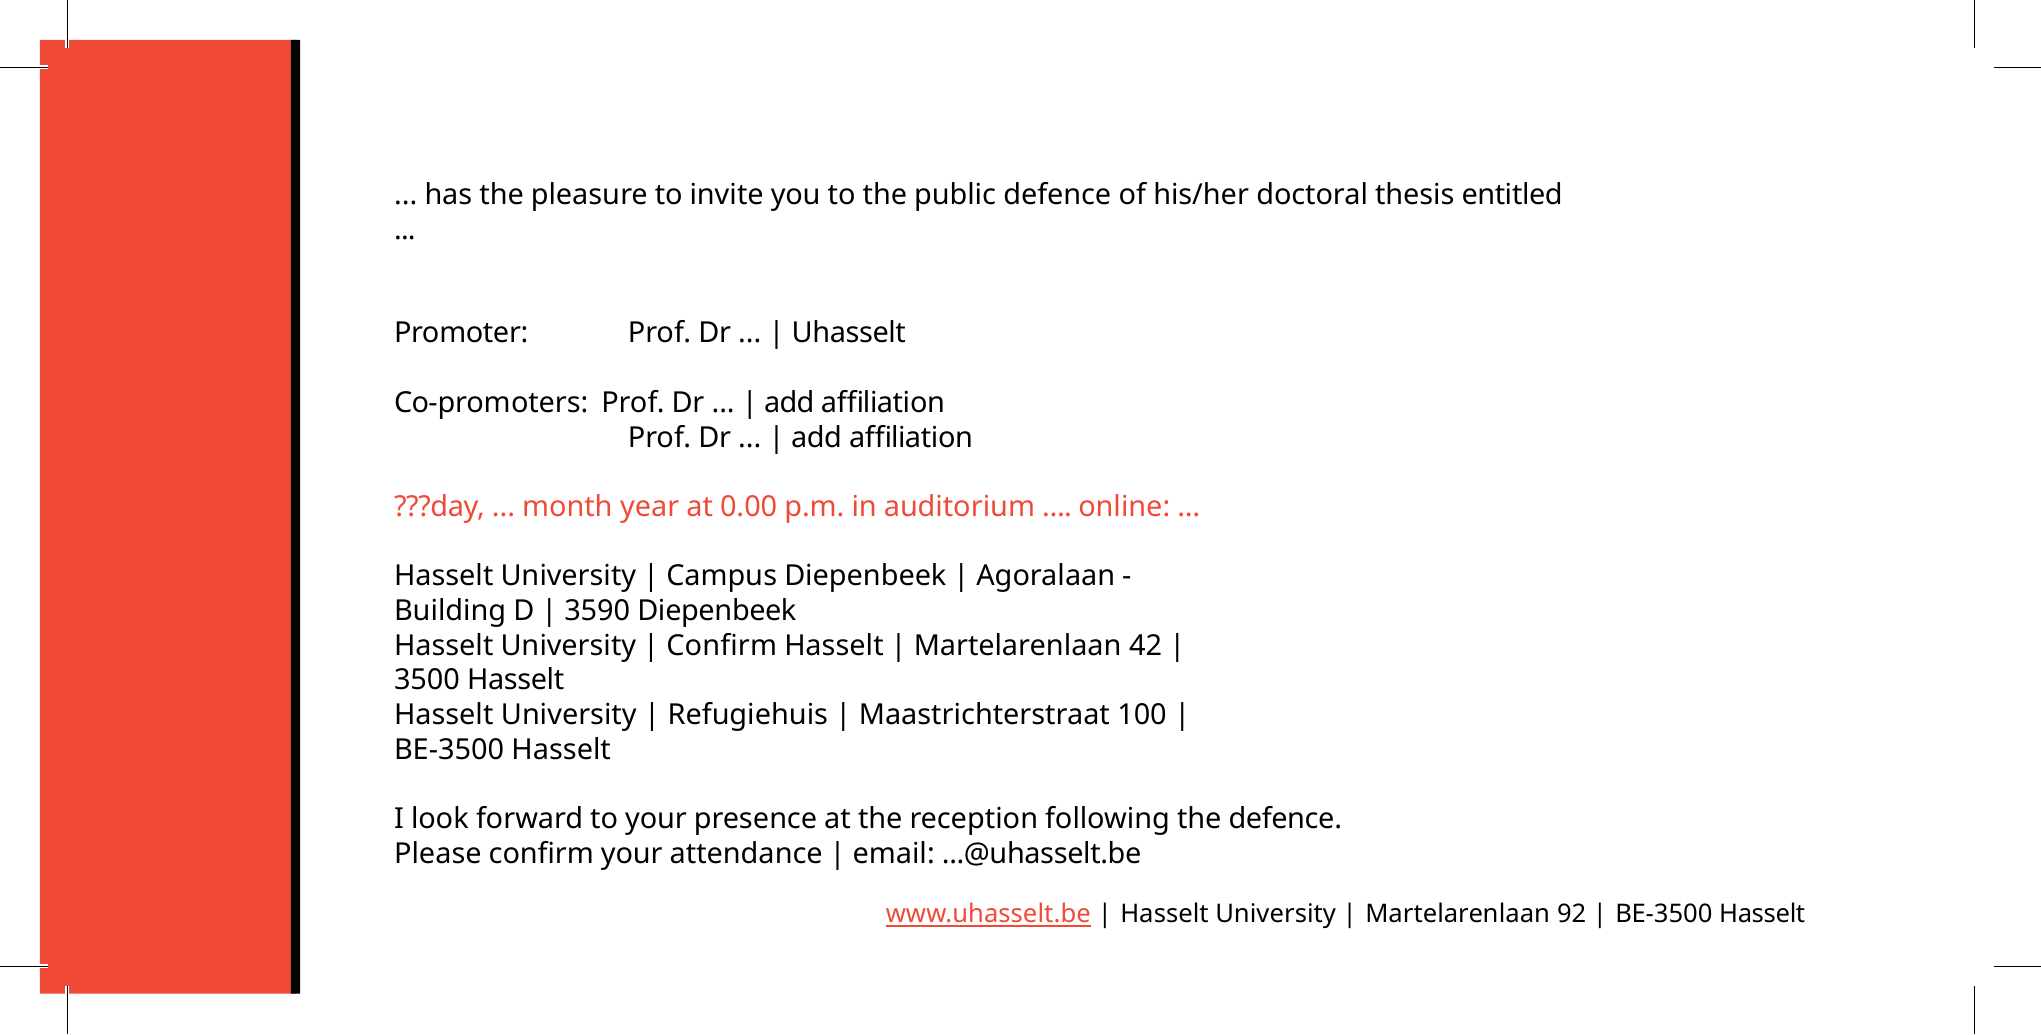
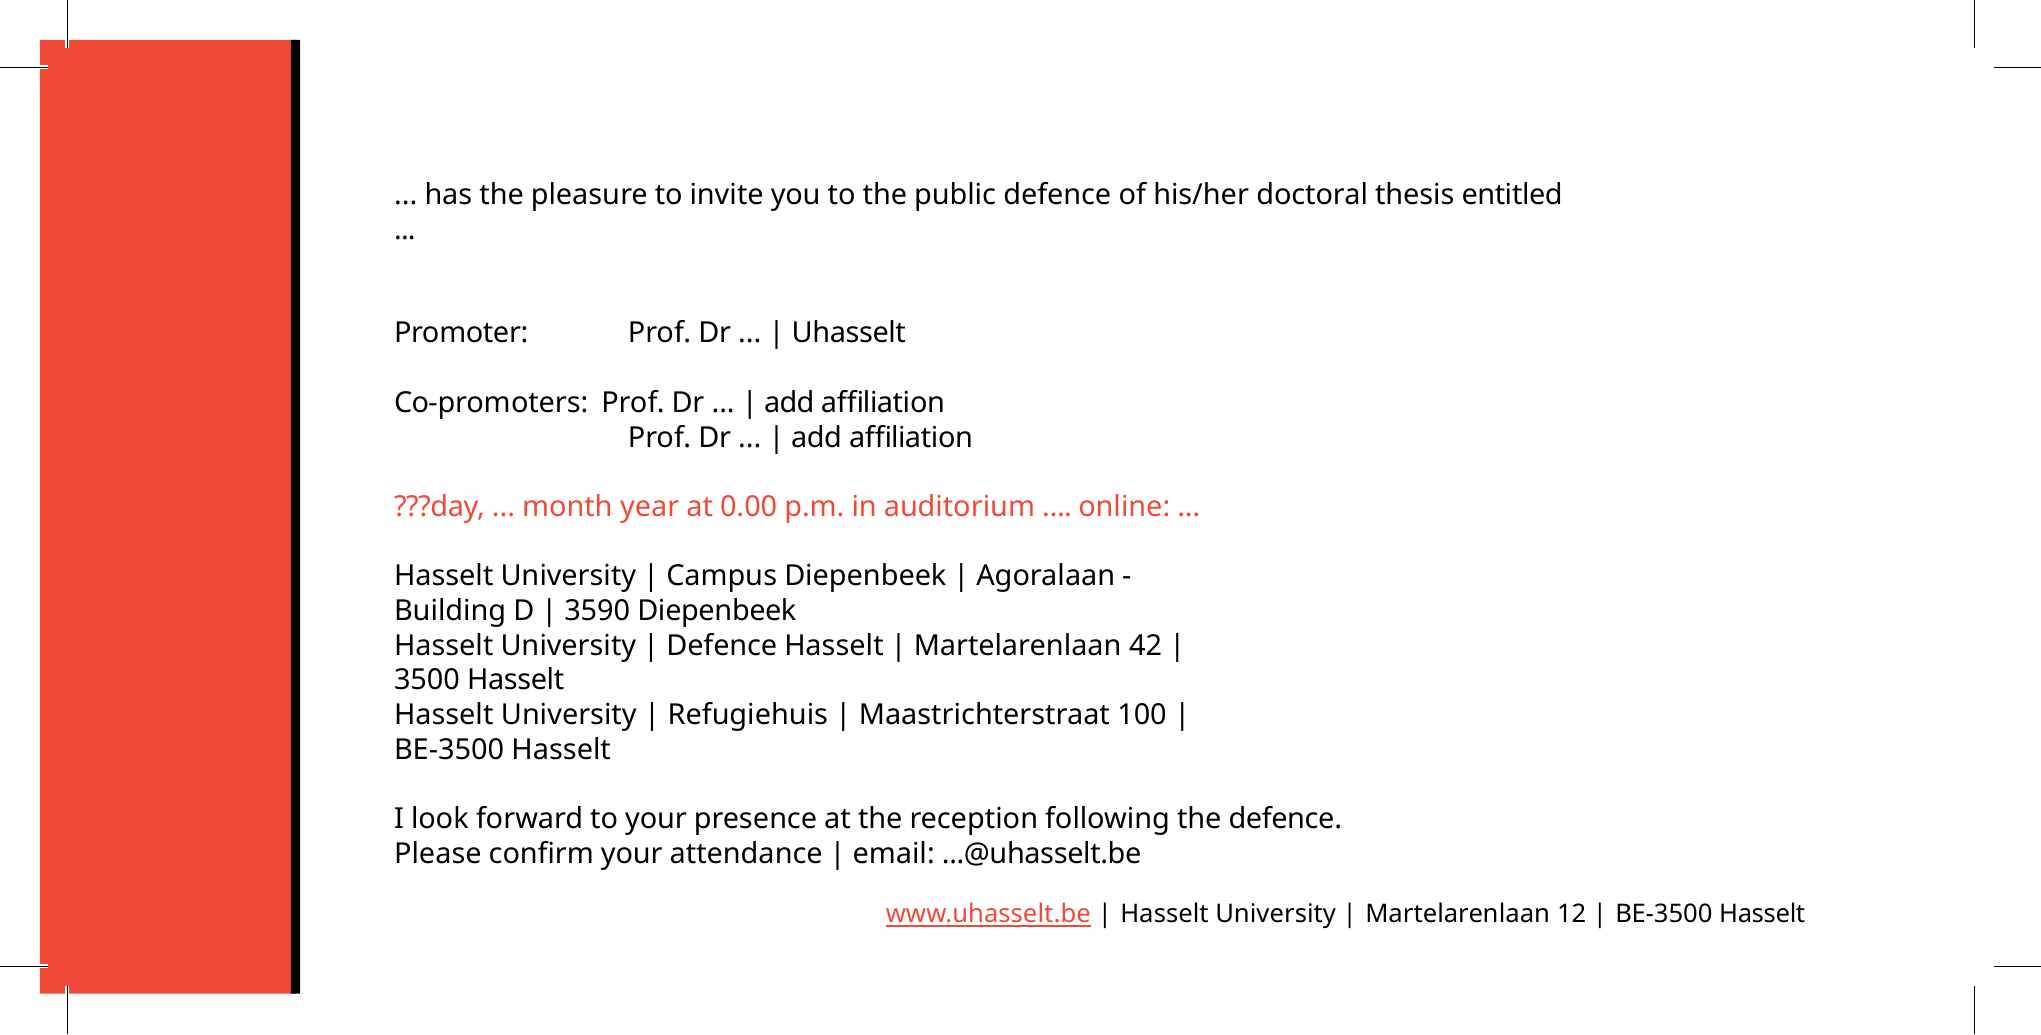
Confirm: Confirm -> Defence (722, 646)
92: 92 -> 12 (1572, 914)
